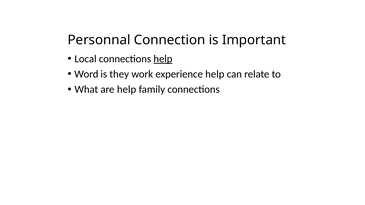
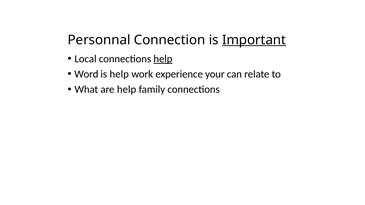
Important underline: none -> present (254, 40)
is they: they -> help (119, 74)
experience help: help -> your (215, 74)
